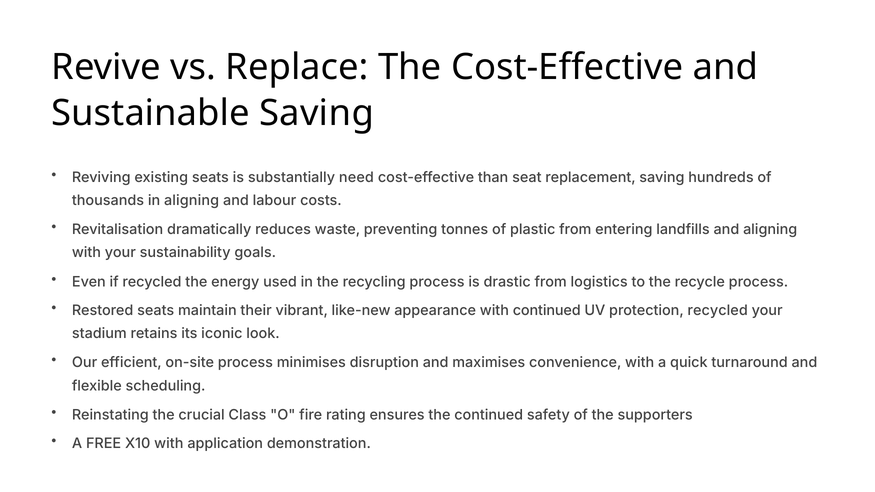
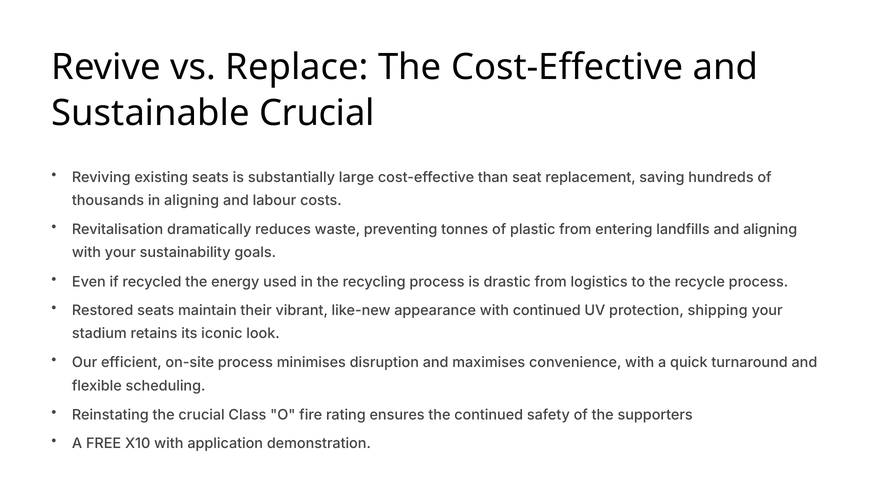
Sustainable Saving: Saving -> Crucial (317, 113)
need: need -> large (356, 177)
protection recycled: recycled -> shipping (718, 311)
